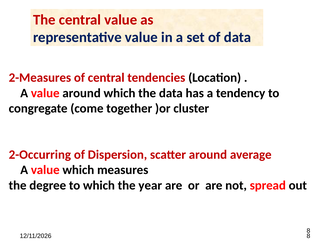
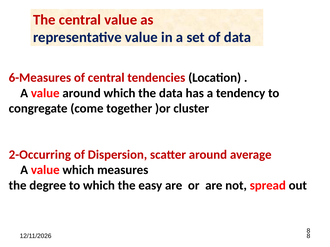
2-Measures: 2-Measures -> 6-Measures (40, 78)
year: year -> easy (150, 186)
